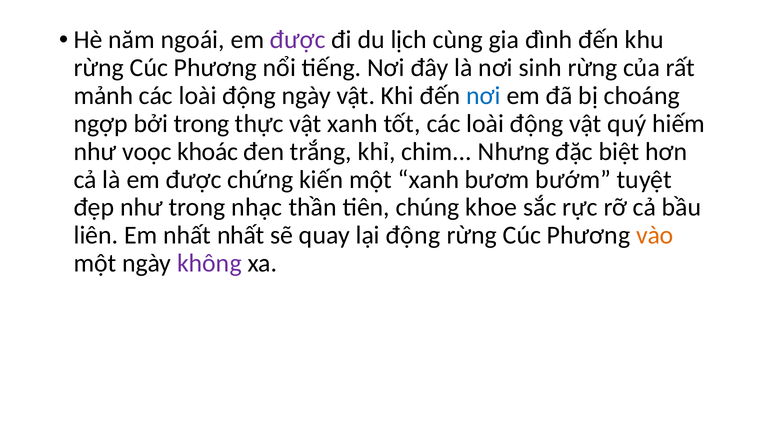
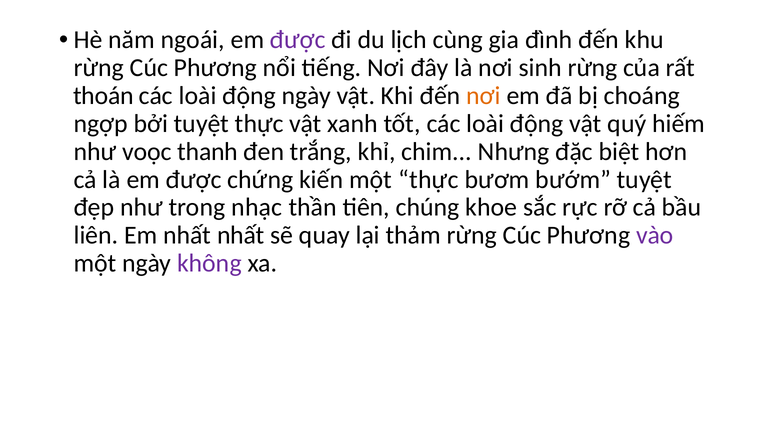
mảnh: mảnh -> thoán (103, 96)
nơi colour: blue -> orange (483, 96)
bởi trong: trong -> tuyệt (201, 124)
khoác: khoác -> thanh (208, 152)
một xanh: xanh -> thực (428, 180)
lại động: động -> thảm (413, 235)
vào colour: orange -> purple (655, 235)
